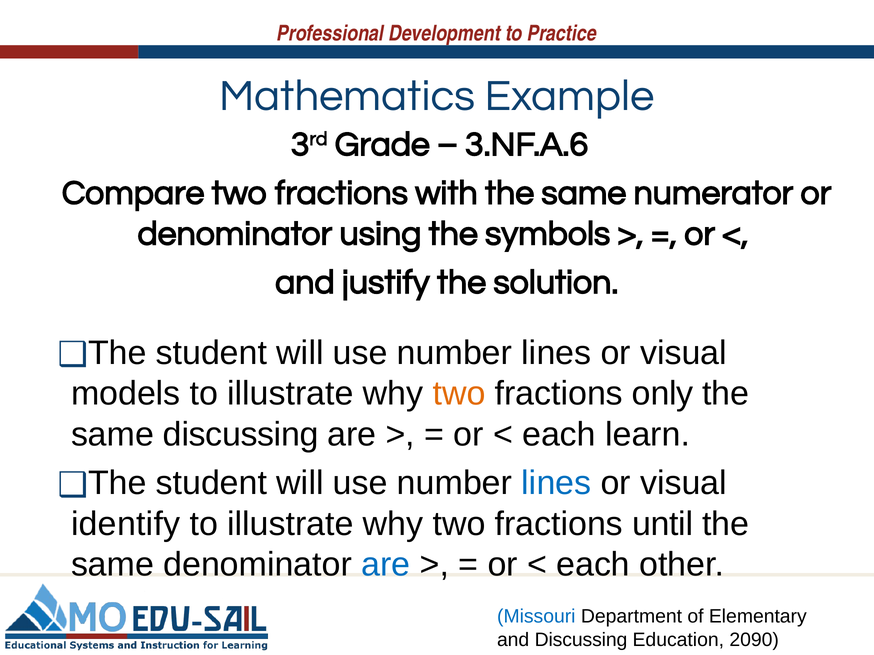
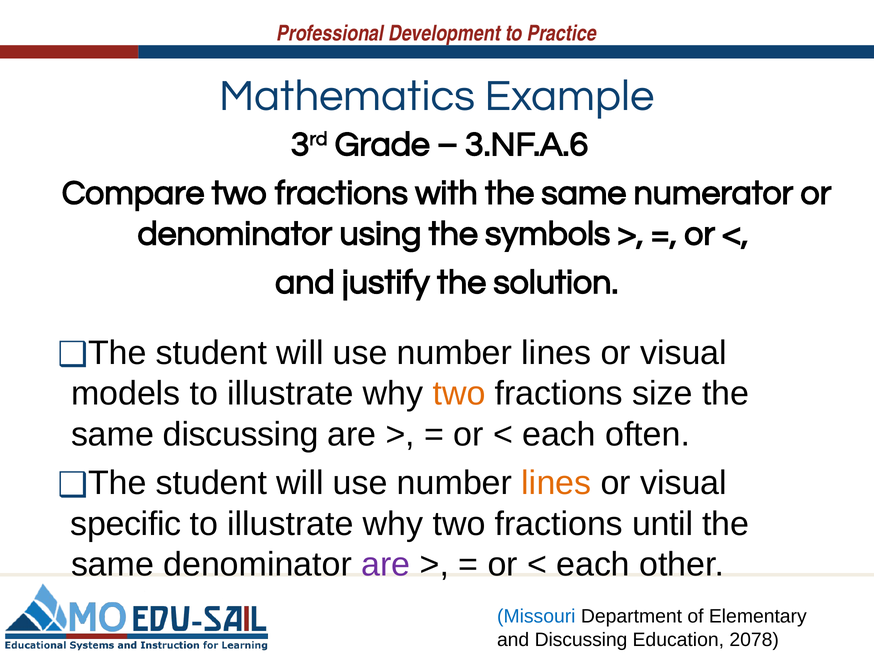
only: only -> size (662, 394)
learn: learn -> often (648, 435)
lines colour: blue -> orange (556, 483)
identify: identify -> specific (126, 524)
are colour: blue -> purple (386, 565)
2090: 2090 -> 2078 (754, 640)
